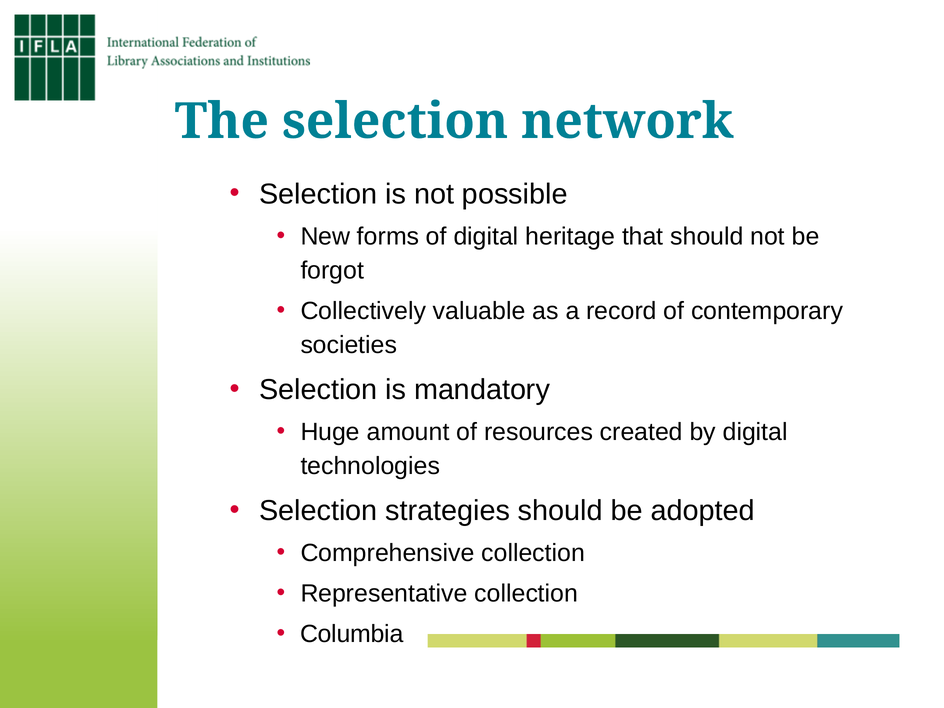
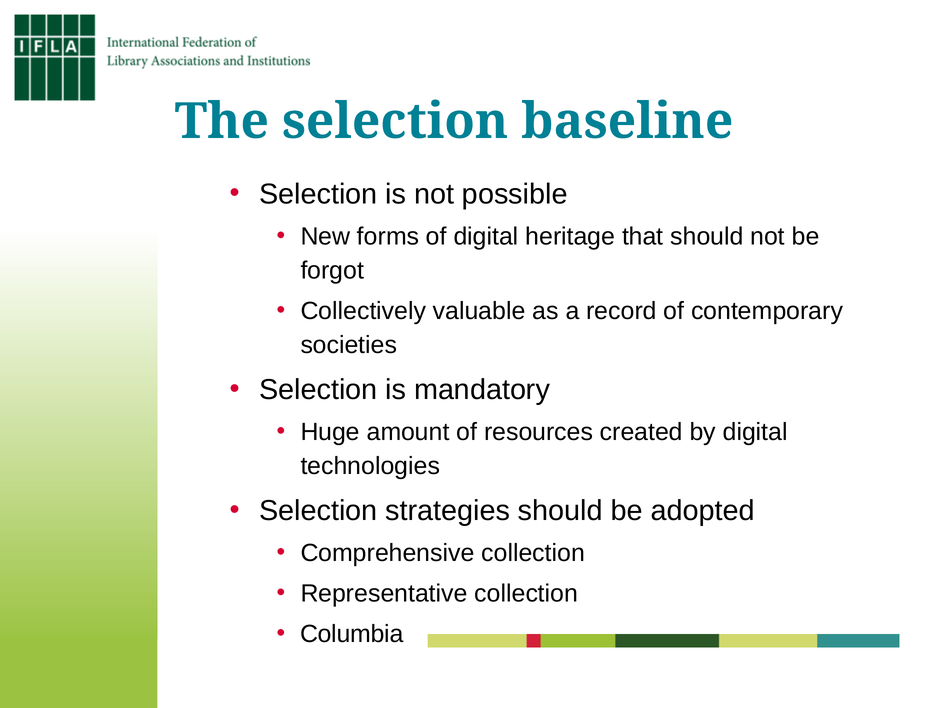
network: network -> baseline (627, 121)
